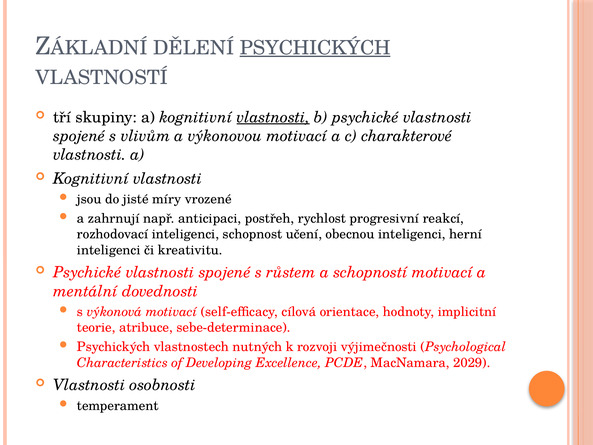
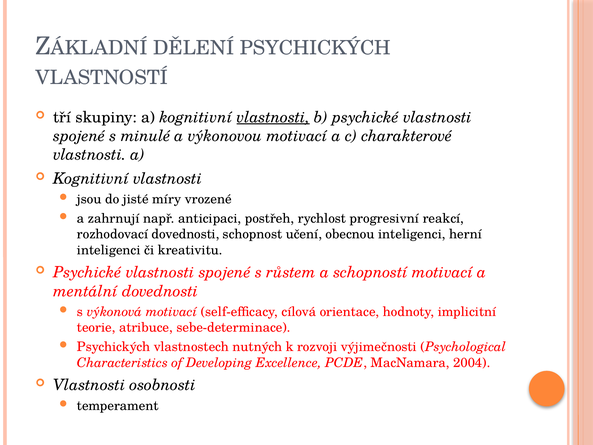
PSYCHICKÝCH underline: present -> none (315, 48)
vlivům: vlivům -> minulé (146, 136)
rozhodovací inteligenci: inteligenci -> dovednosti (185, 234)
2029: 2029 -> 2004 (472, 362)
